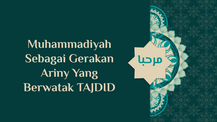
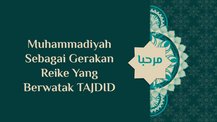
Ariny: Ariny -> Reike (55, 73)
